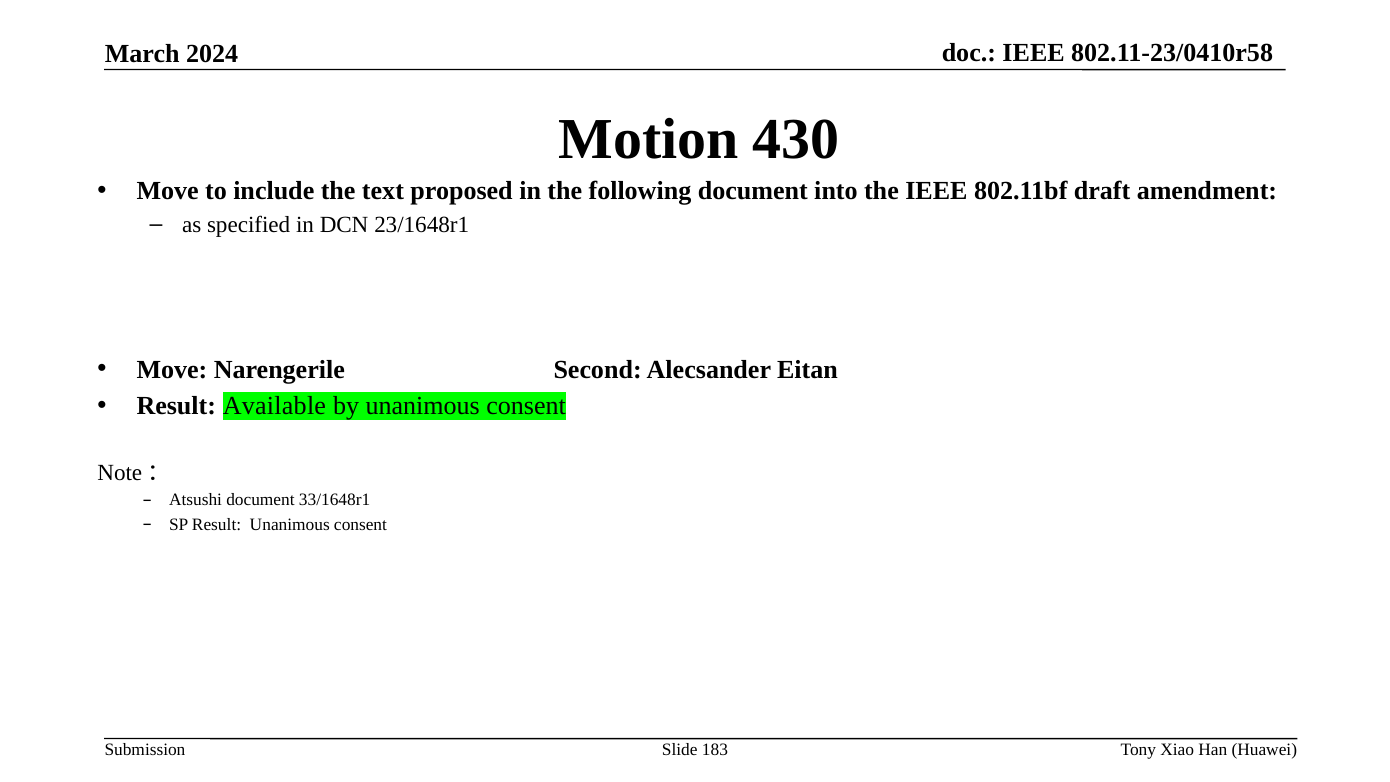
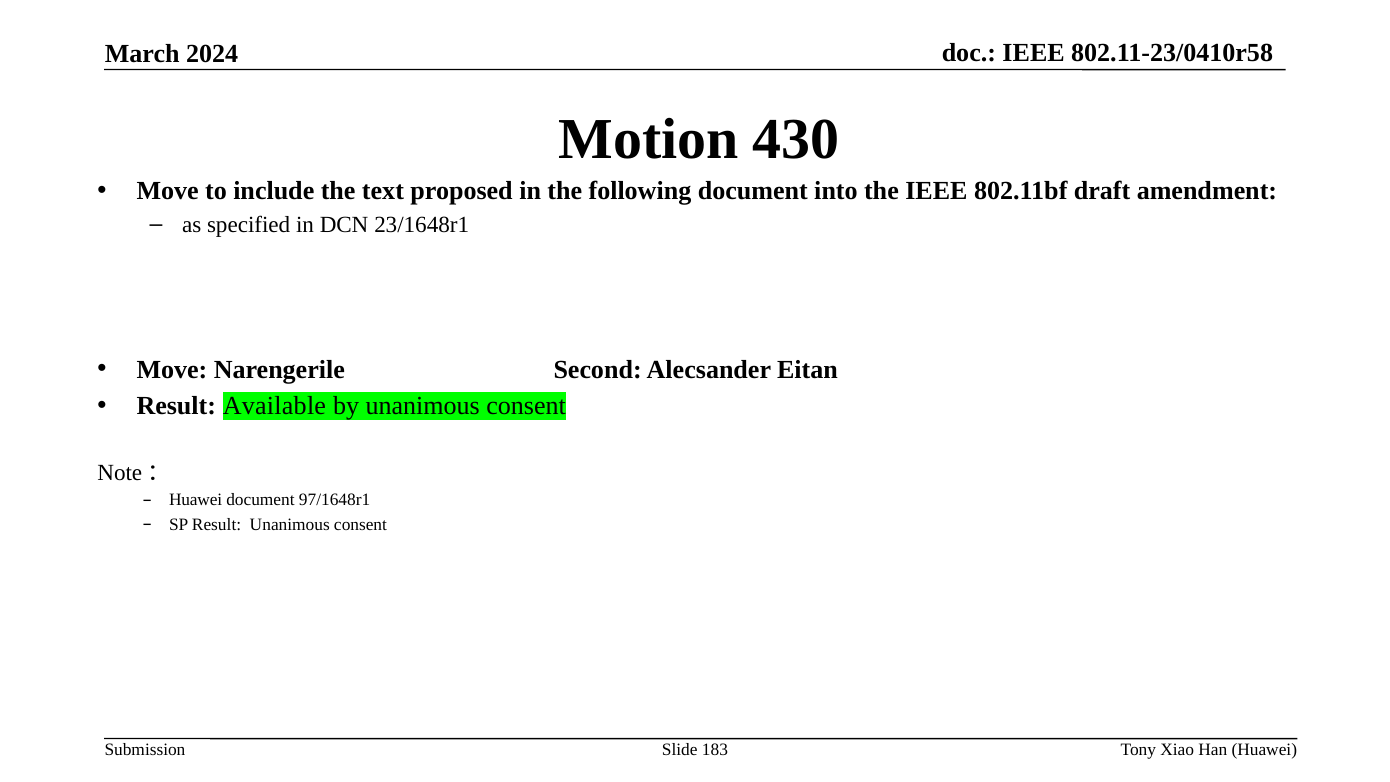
Atsushi: Atsushi -> Huawei (196, 500)
33/1648r1: 33/1648r1 -> 97/1648r1 (335, 500)
